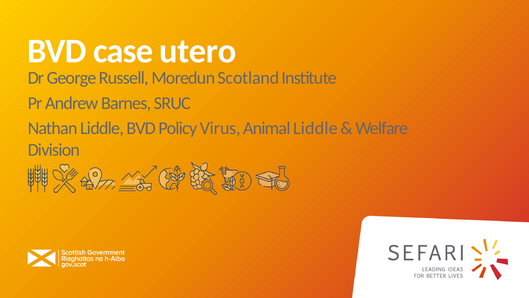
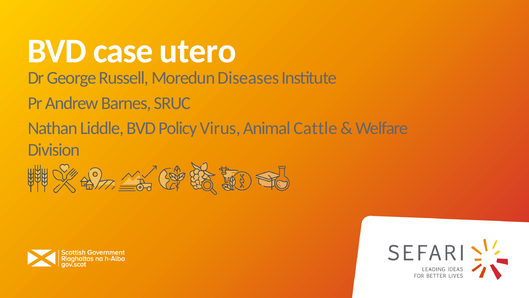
Scotland: Scotland -> Diseases (248, 78)
Animal Liddle: Liddle -> Cattle (315, 128)
